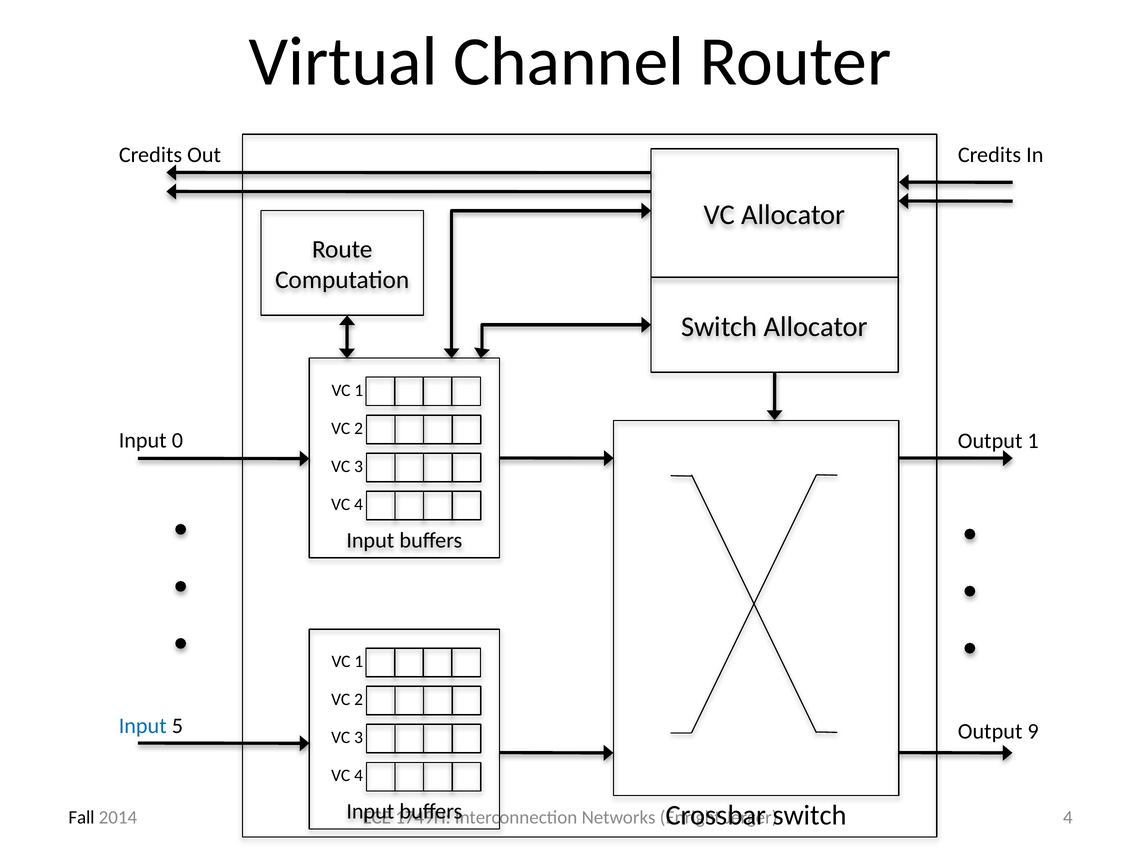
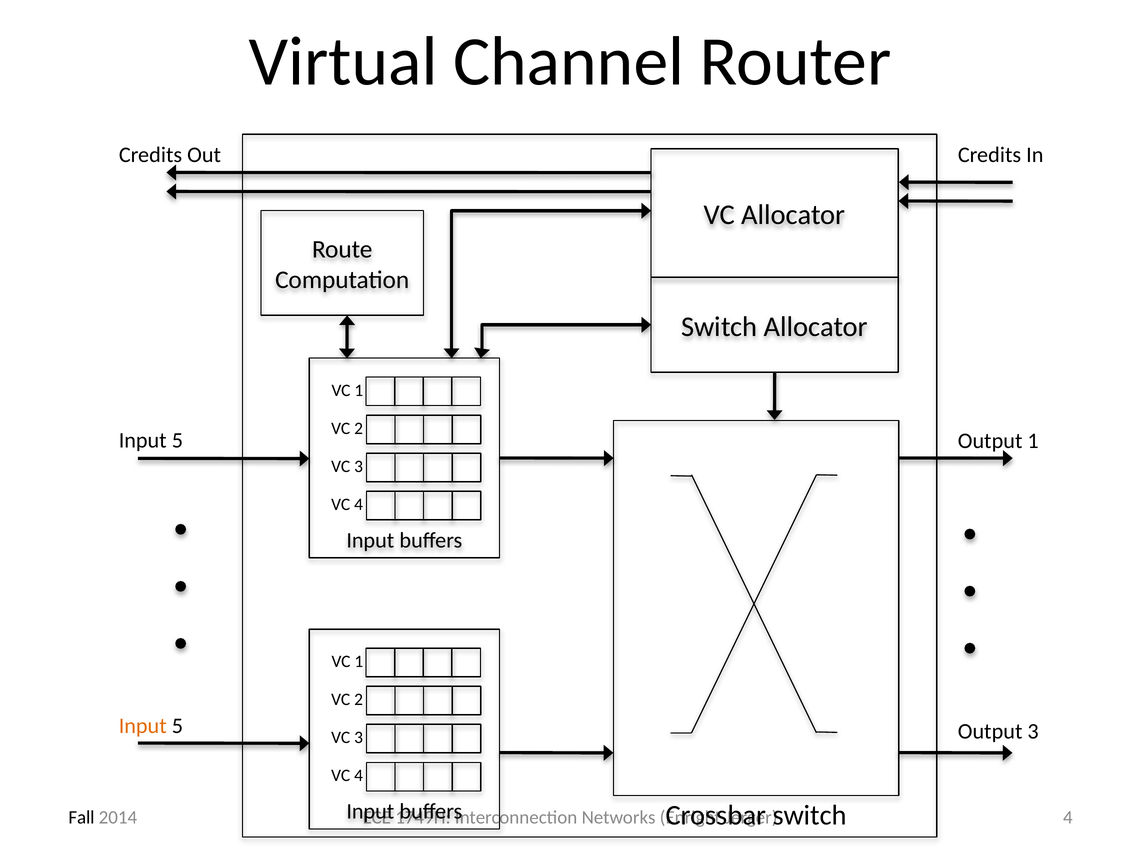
0: 0 -> 5 (177, 441)
Input colour: blue -> orange (143, 726)
Output 9: 9 -> 3 (1033, 731)
